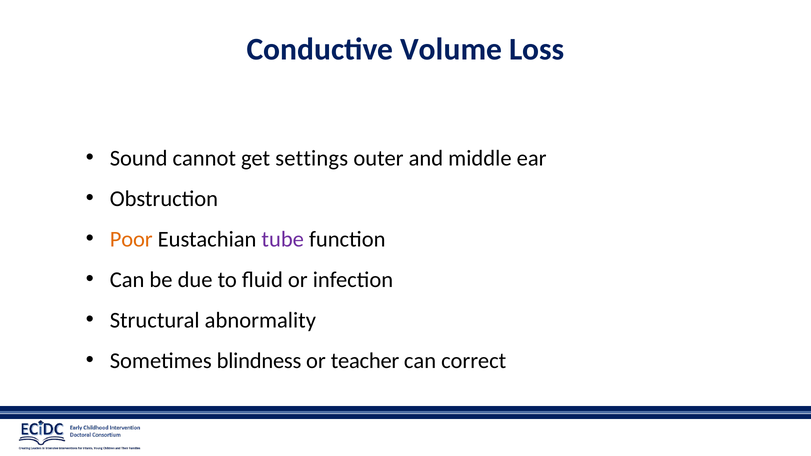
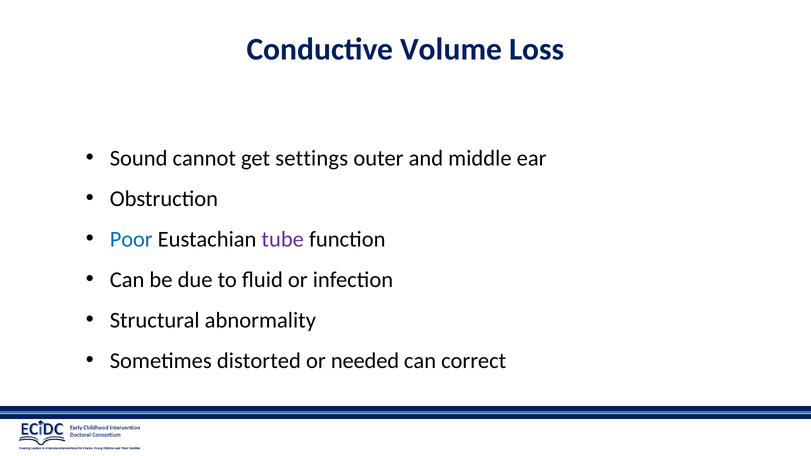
Poor colour: orange -> blue (131, 239)
blindness: blindness -> distorted (259, 361)
teacher: teacher -> needed (365, 361)
